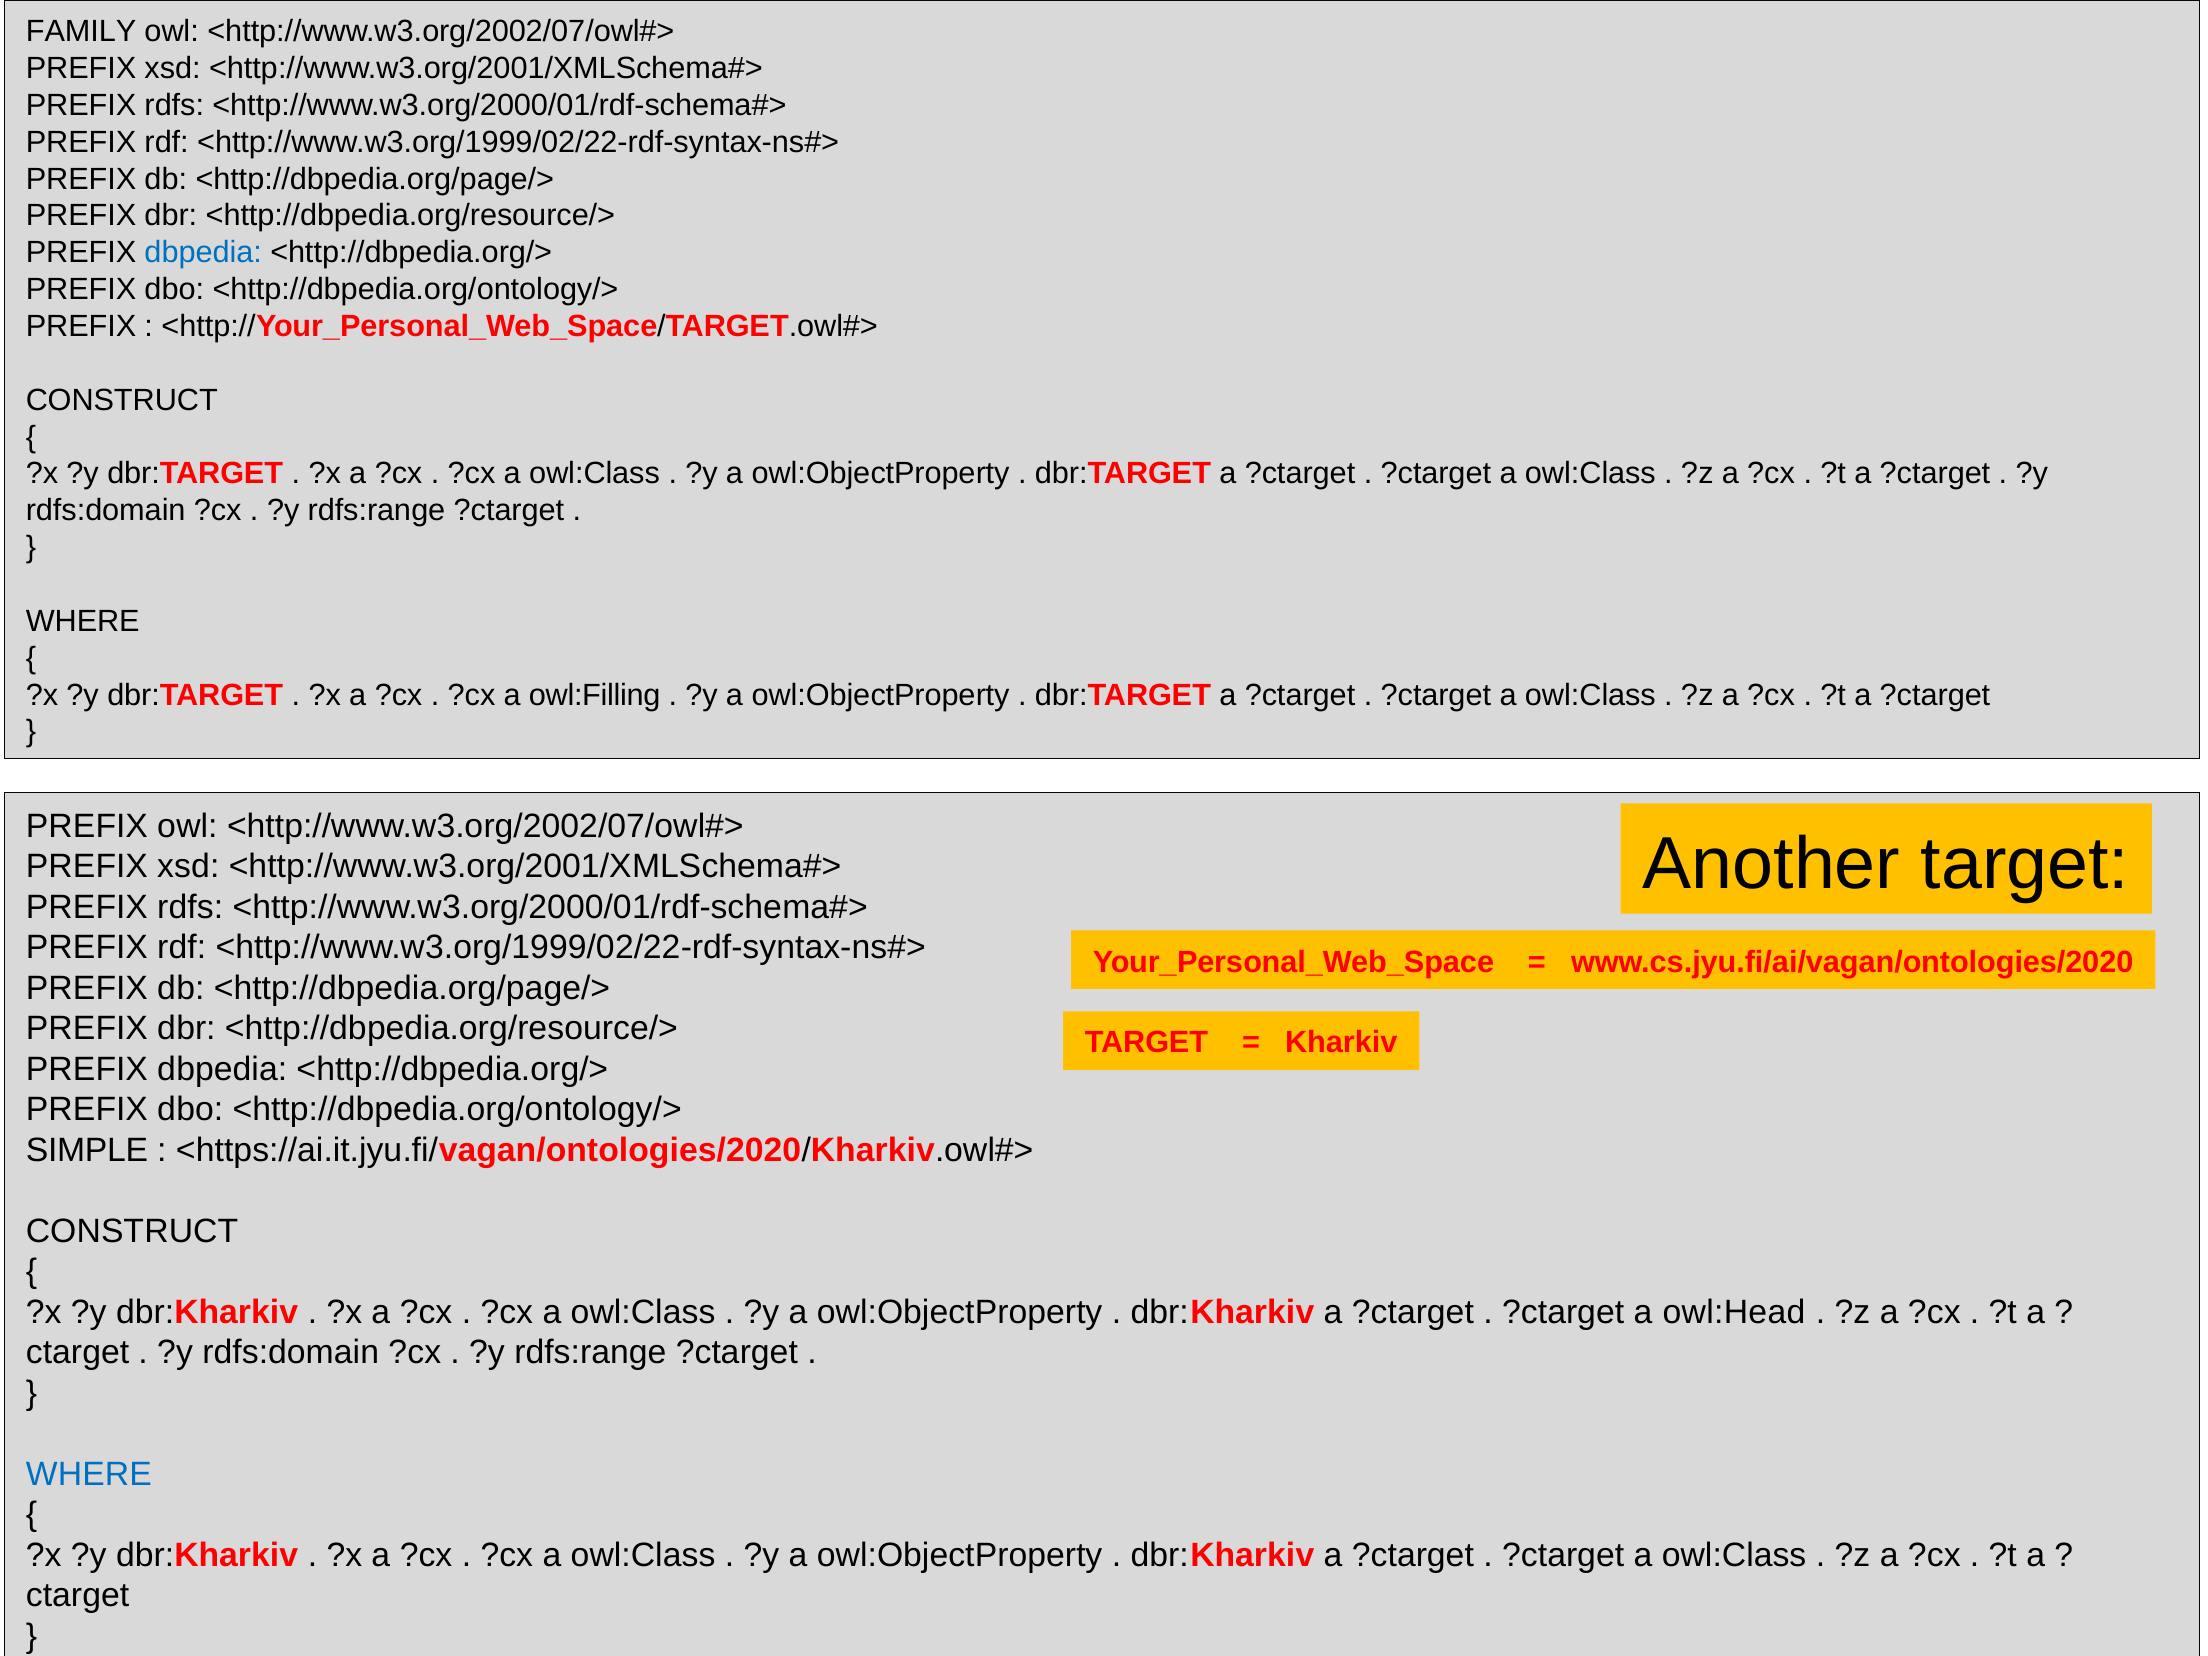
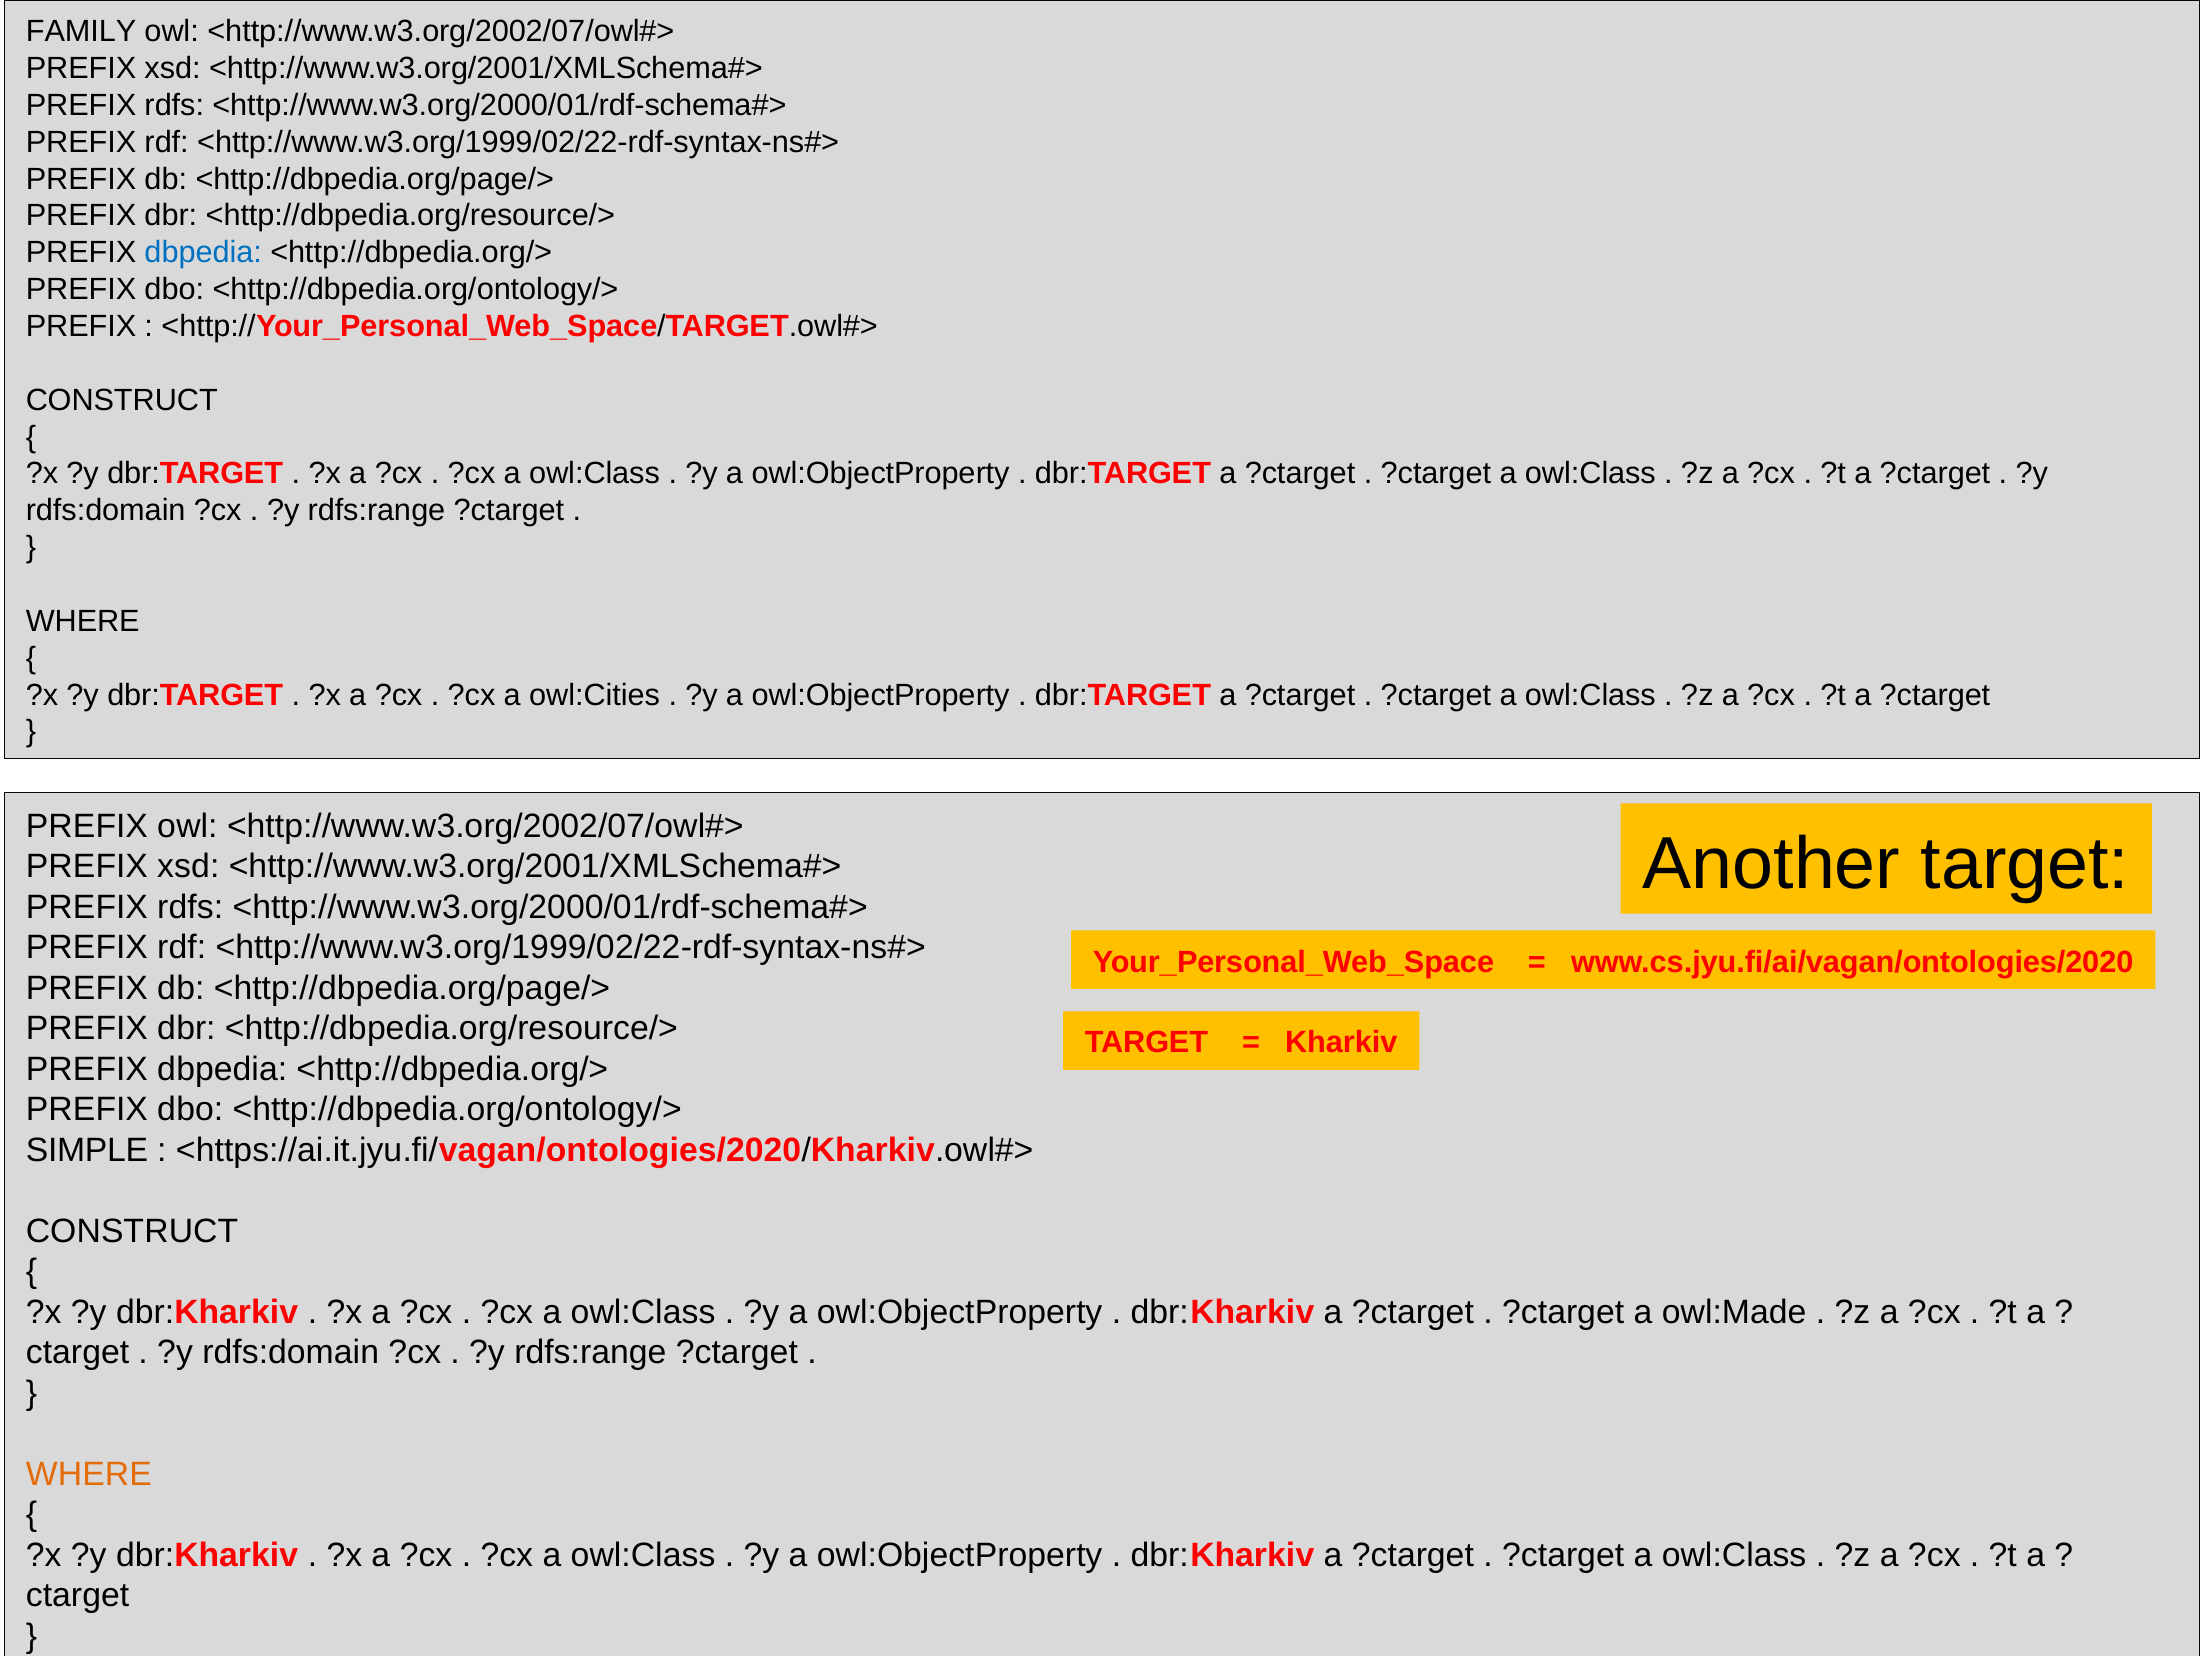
owl:Filling: owl:Filling -> owl:Cities (595, 695)
owl:Head: owl:Head -> owl:Made (1734, 1312)
WHERE colour: blue -> orange (89, 1474)
